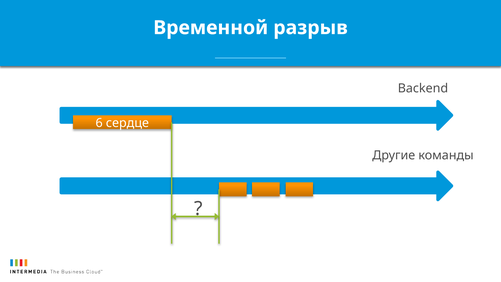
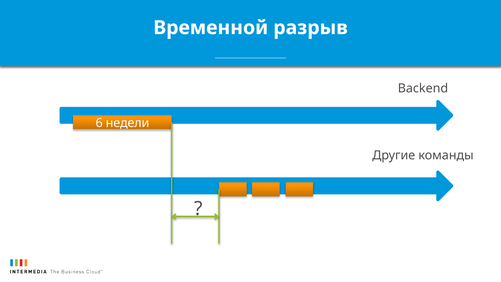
сердце: сердце -> недели (127, 123)
